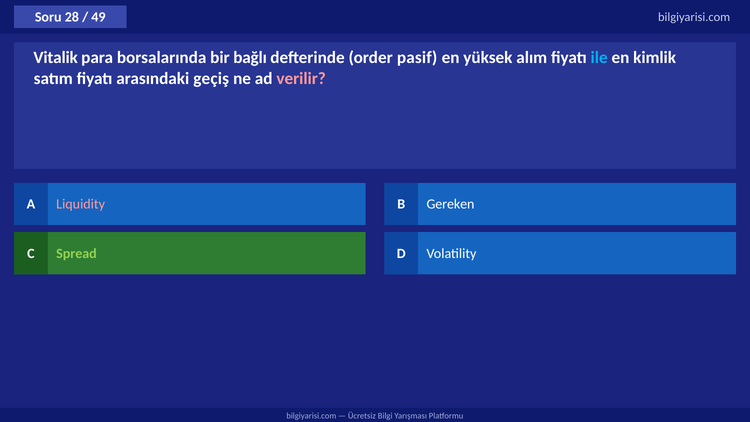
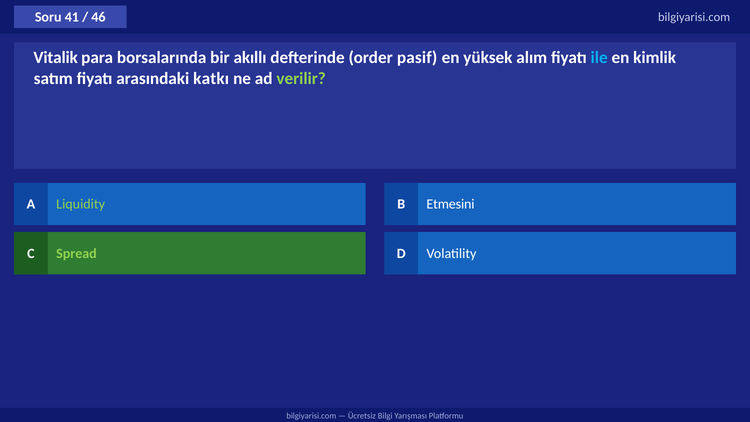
28: 28 -> 41 (72, 17)
49: 49 -> 46 (98, 17)
bağlı: bağlı -> akıllı (250, 58)
geçiş: geçiş -> katkı (211, 79)
verilir colour: pink -> light green (301, 79)
Liquidity colour: pink -> light green (81, 204)
Gereken: Gereken -> Etmesini (451, 204)
